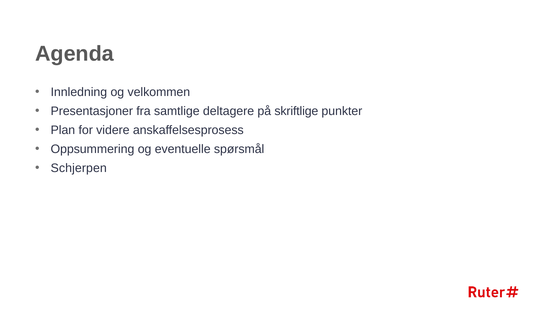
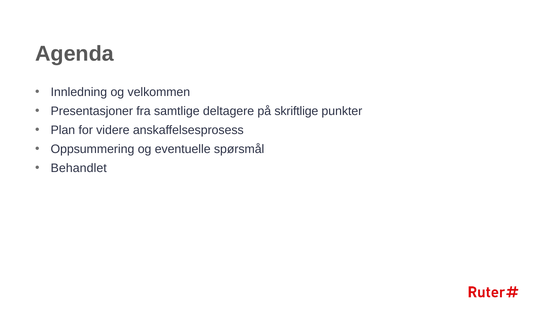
Schjerpen: Schjerpen -> Behandlet (79, 168)
